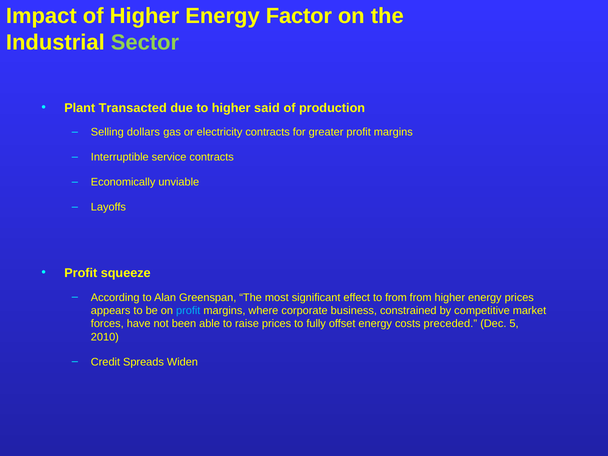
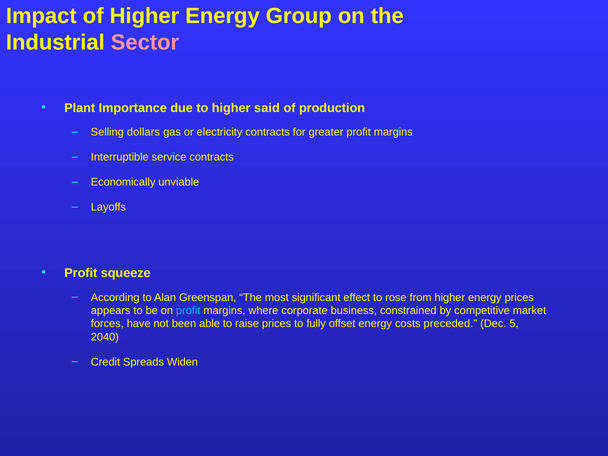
Factor: Factor -> Group (299, 16)
Sector colour: light green -> pink (145, 43)
Transacted: Transacted -> Importance (133, 108)
to from: from -> rose (396, 297)
2010: 2010 -> 2040 (105, 337)
